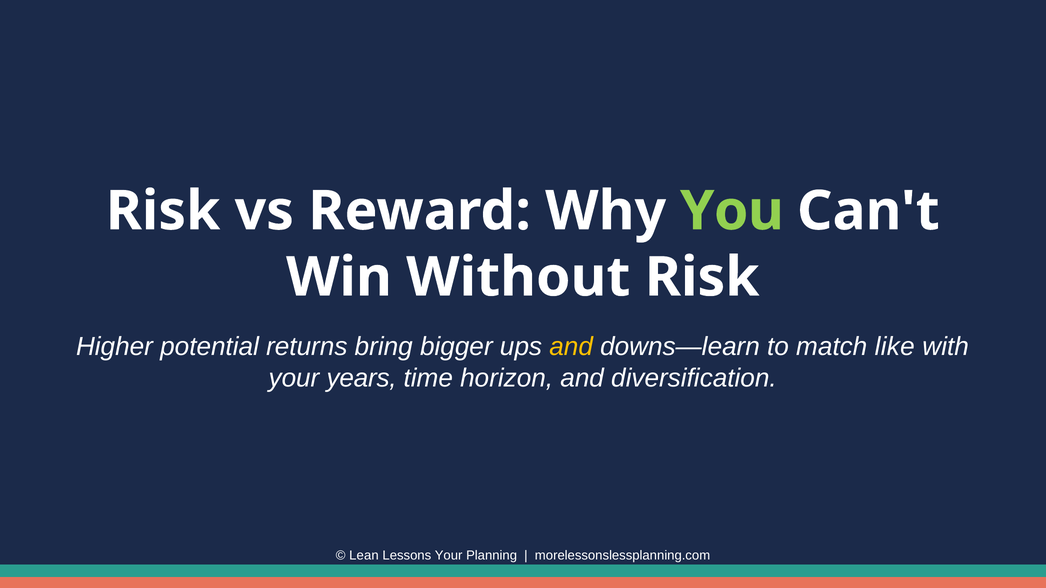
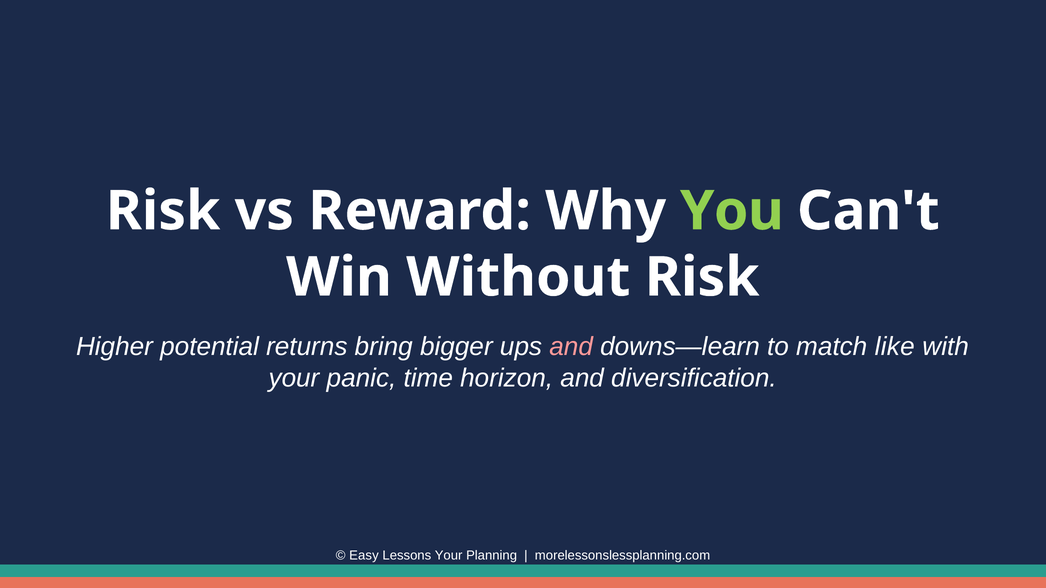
and colour: yellow -> pink (571, 347)
years: years -> panic (361, 378)
Lean: Lean -> Easy (364, 556)
